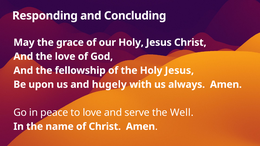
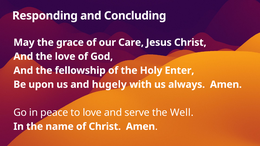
our Holy: Holy -> Care (131, 43)
the Holy Jesus: Jesus -> Enter (179, 71)
